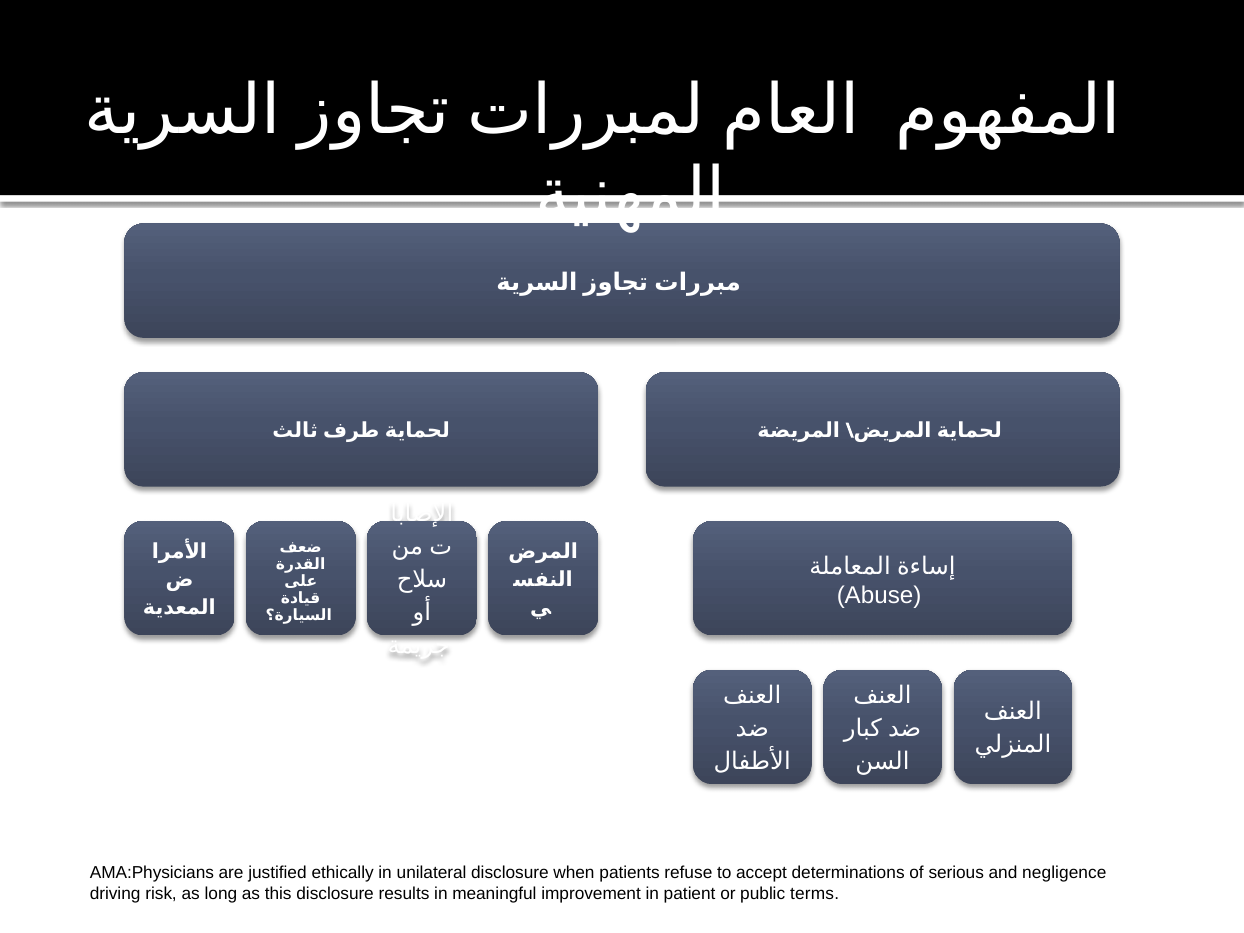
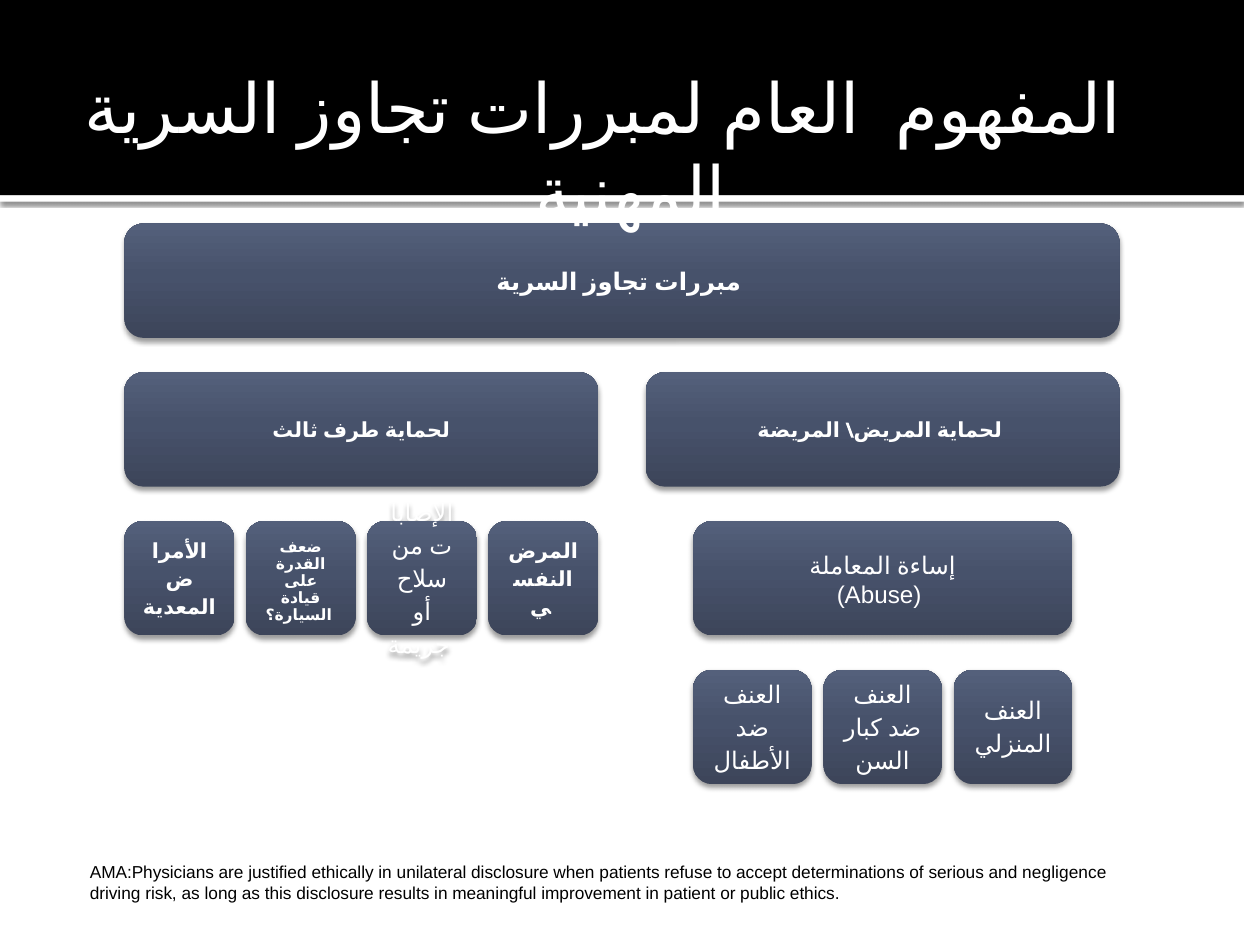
terms: terms -> ethics (815, 894)
